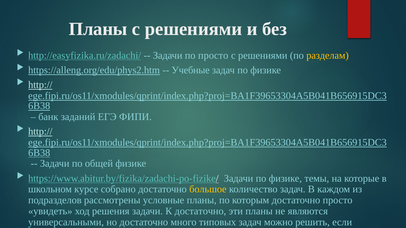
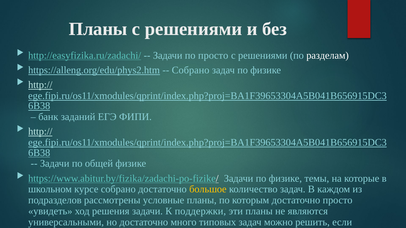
разделам colour: yellow -> white (328, 55)
Учебные: Учебные -> Собрано (191, 70)
К достаточно: достаточно -> поддержки (200, 212)
